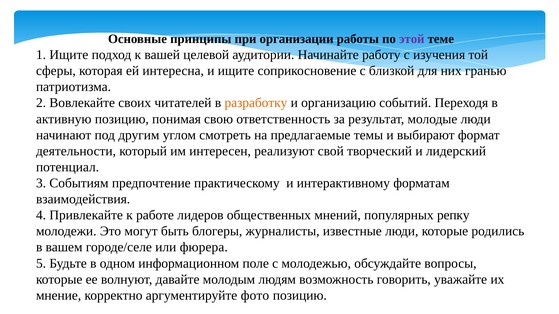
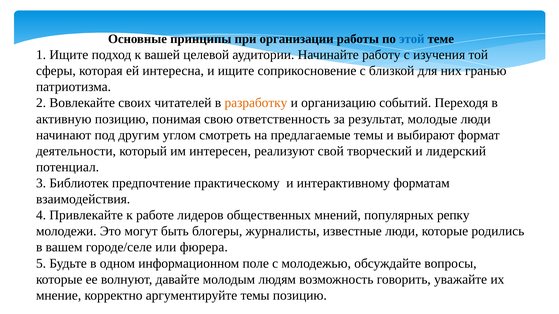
этой colour: purple -> blue (412, 39)
Событиям: Событиям -> Библиотек (79, 183)
аргументируйте фото: фото -> темы (255, 296)
